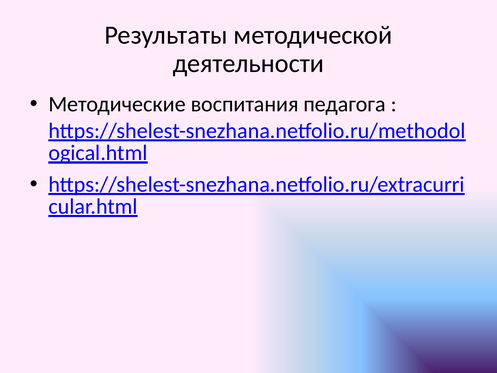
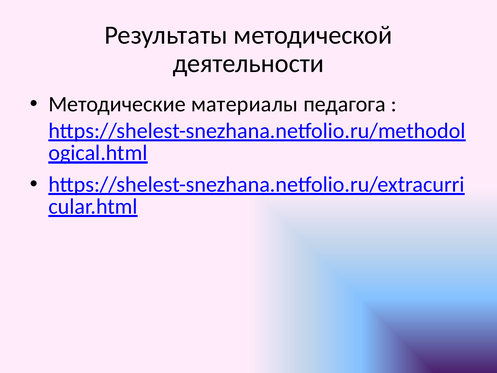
воспитания: воспитания -> материалы (244, 104)
